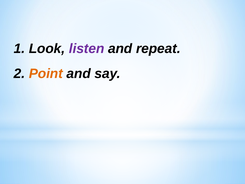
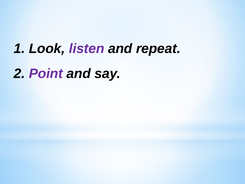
Point colour: orange -> purple (46, 73)
